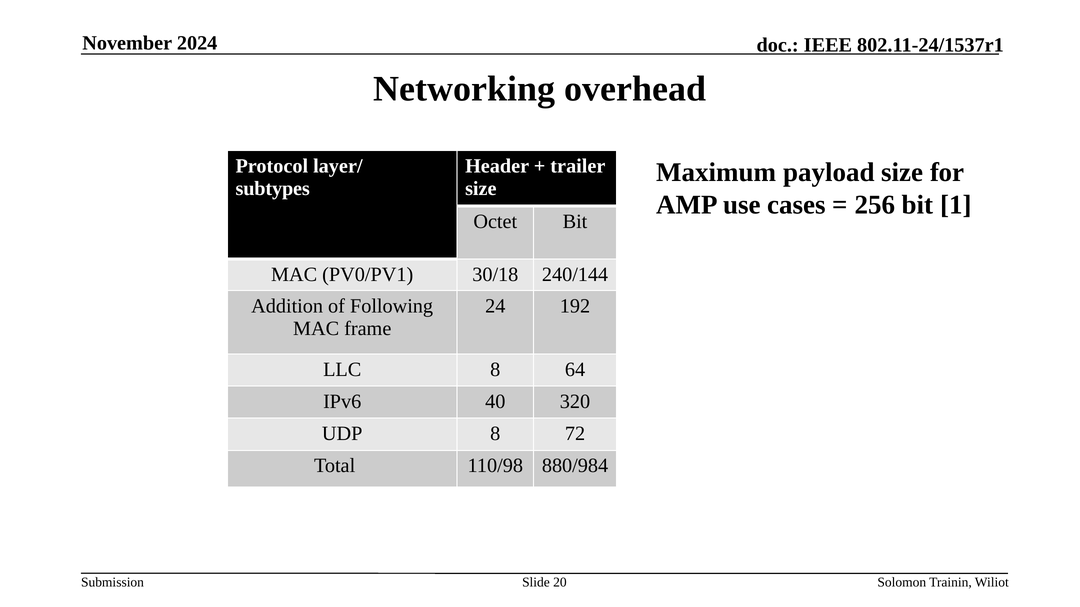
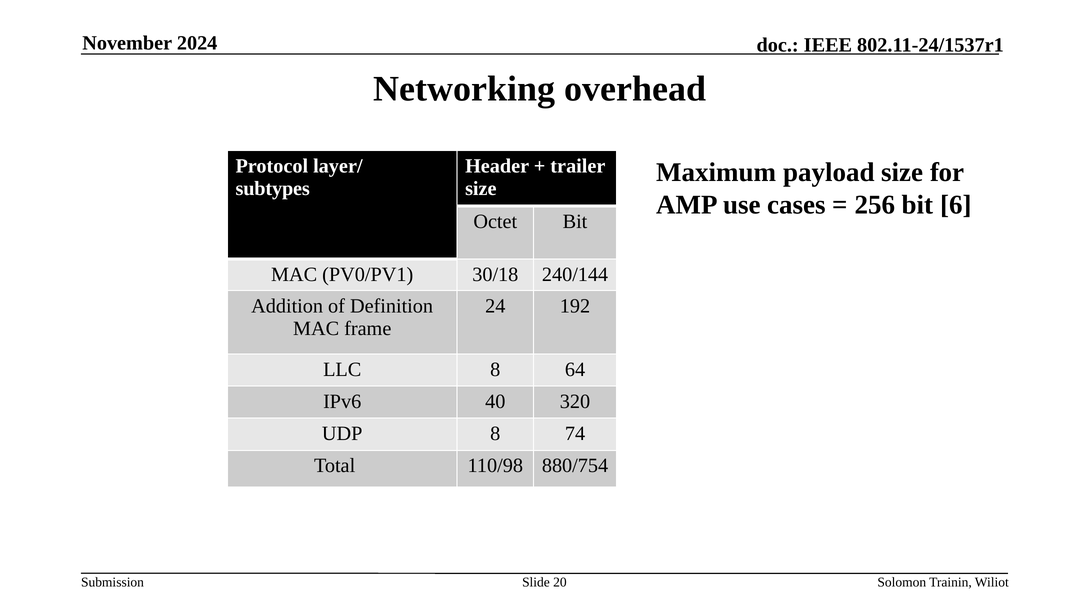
1: 1 -> 6 (956, 205)
Following: Following -> Definition (392, 306)
72: 72 -> 74 (575, 434)
880/984: 880/984 -> 880/754 (575, 466)
